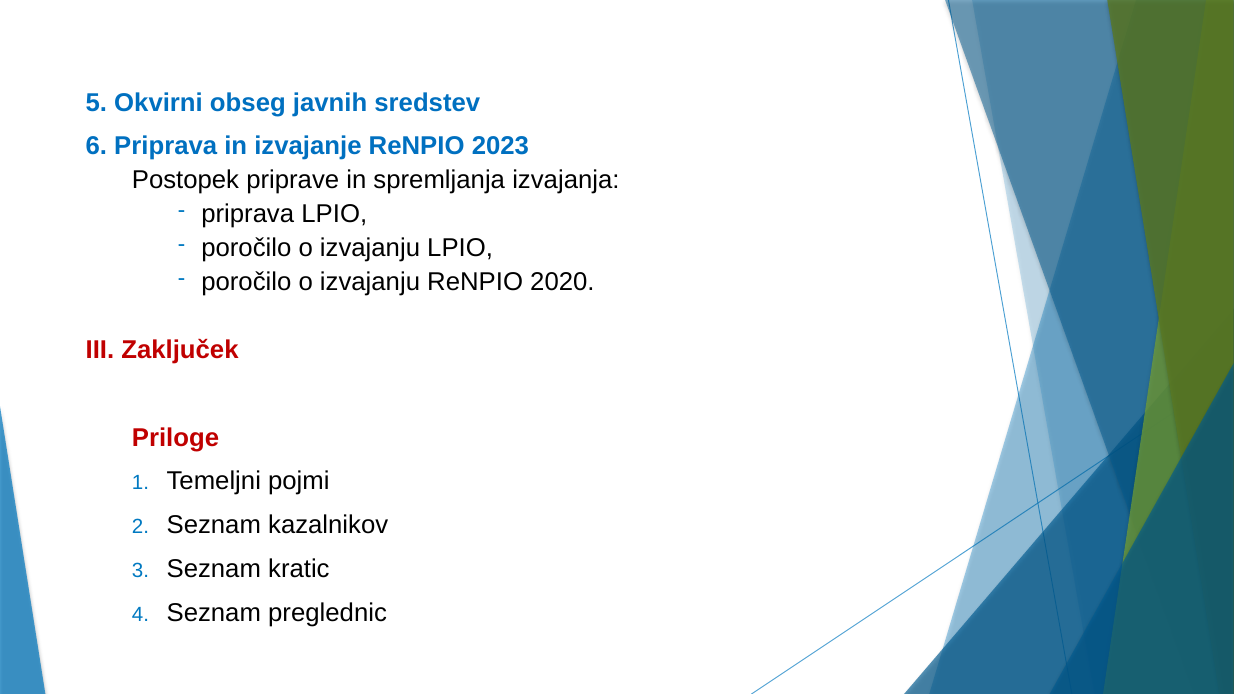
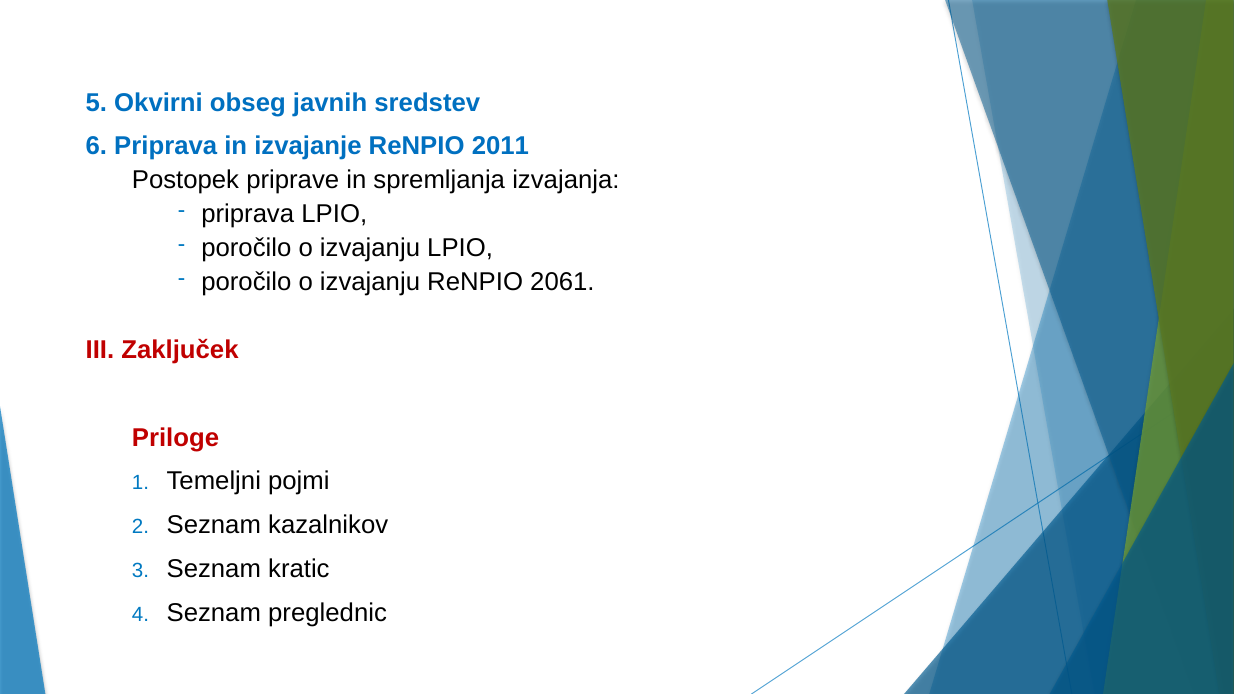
2023: 2023 -> 2011 (500, 146)
2020: 2020 -> 2061 (562, 282)
